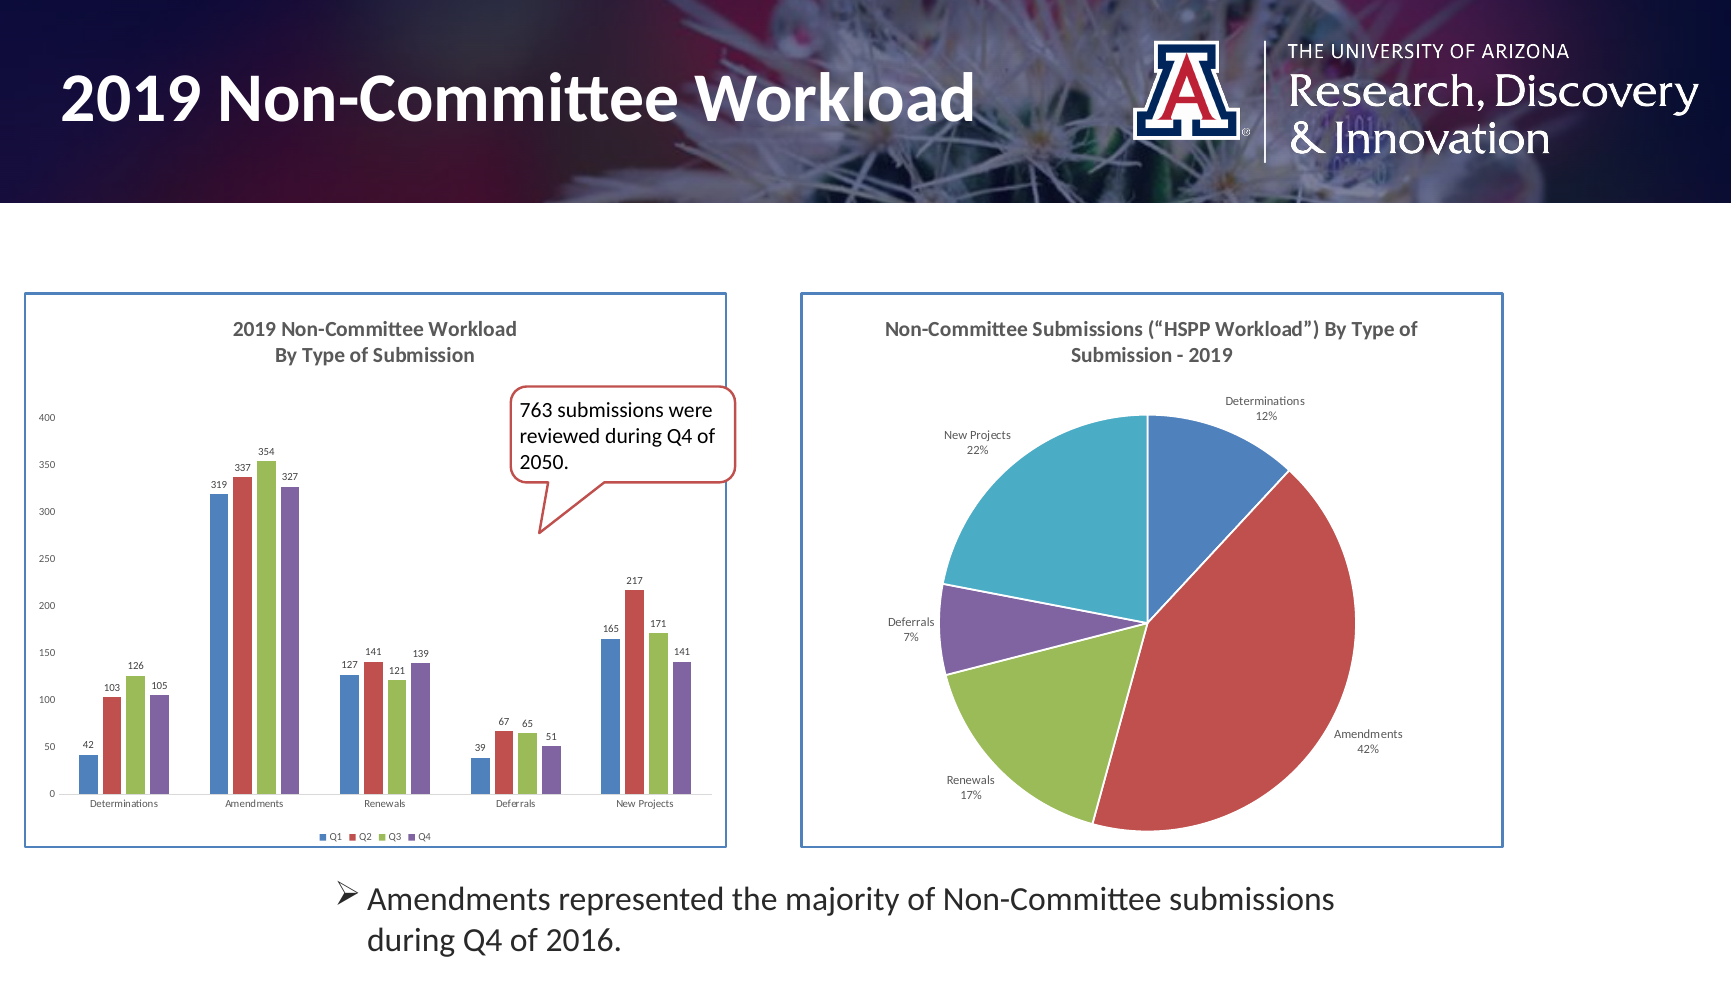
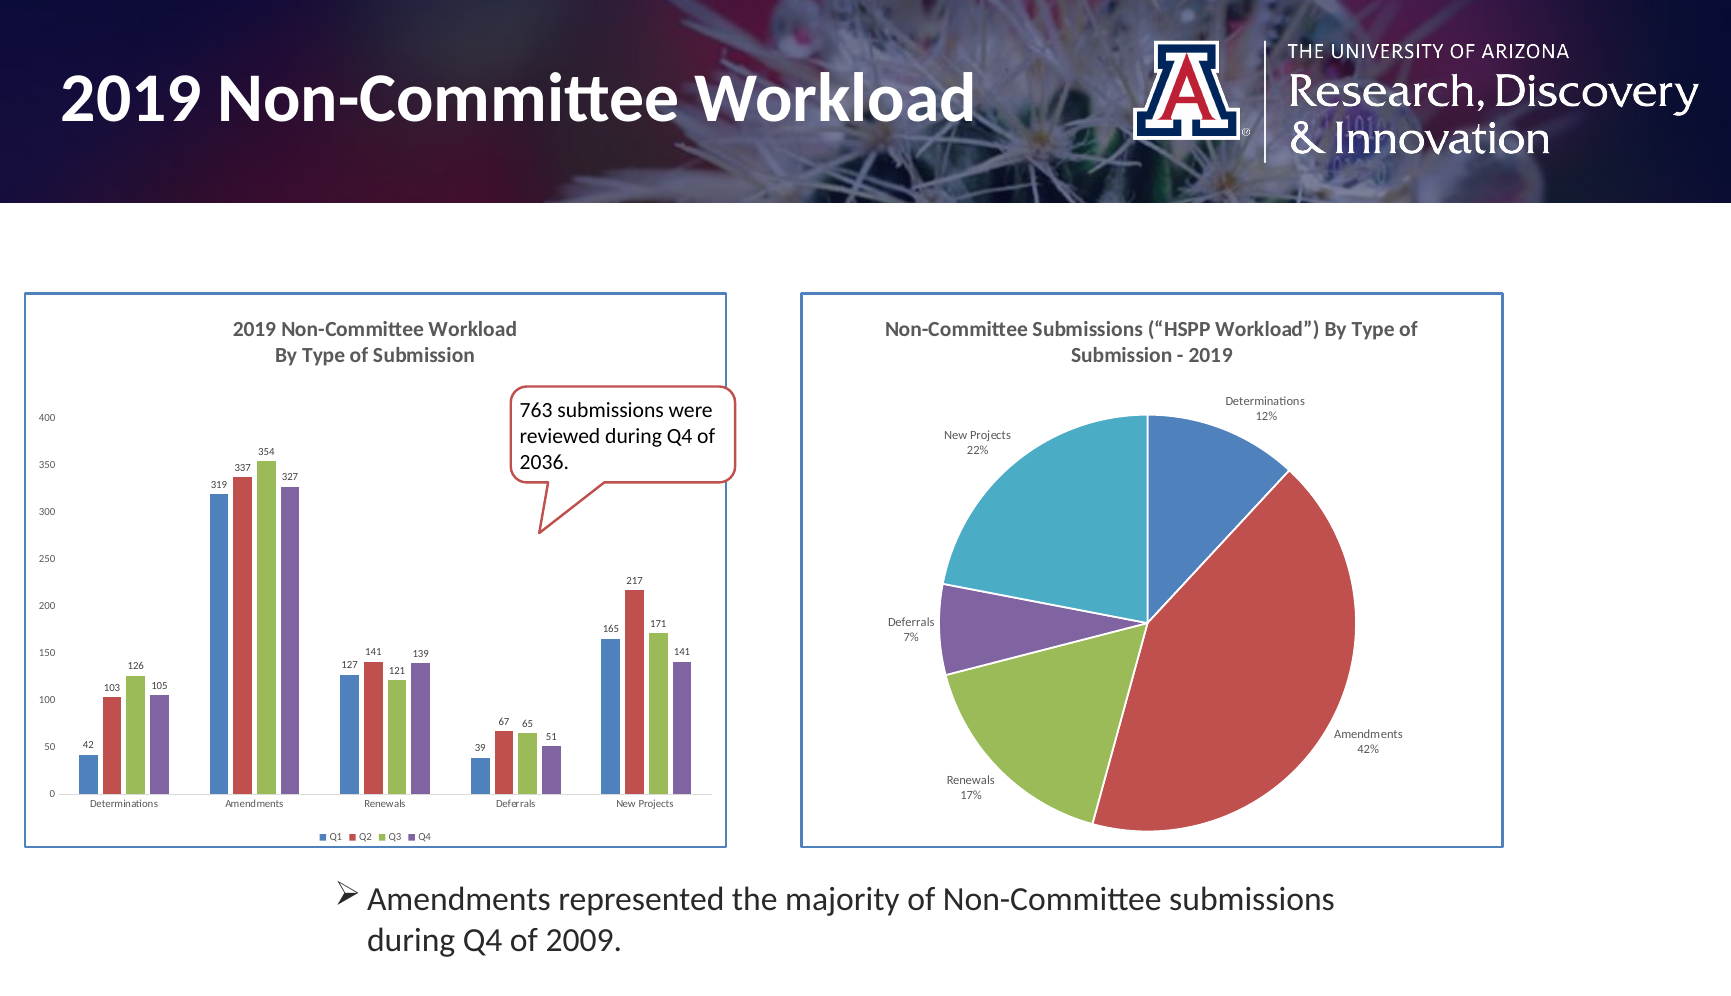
2050: 2050 -> 2036 (544, 462)
2016: 2016 -> 2009 (584, 939)
